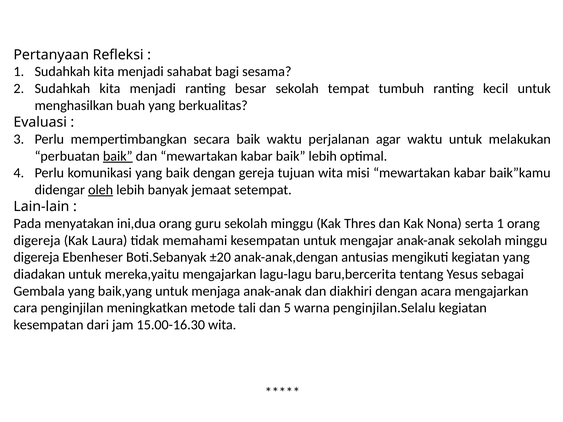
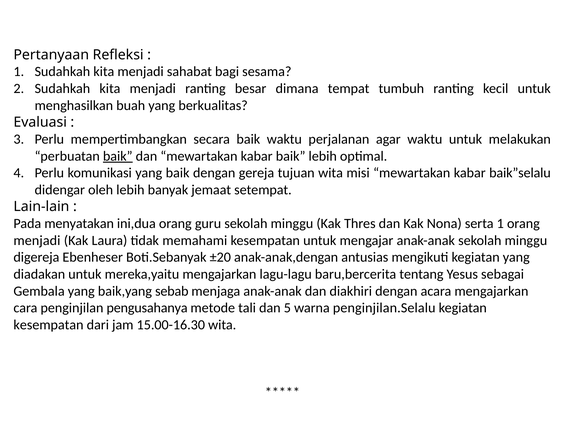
besar sekolah: sekolah -> dimana (297, 89)
baik”kamu: baik”kamu -> baik”selalu (520, 173)
oleh underline: present -> none (101, 190)
digereja: digereja -> menjadi (37, 241)
baik,yang untuk: untuk -> sebab (172, 291)
meningkatkan: meningkatkan -> pengusahanya (147, 308)
